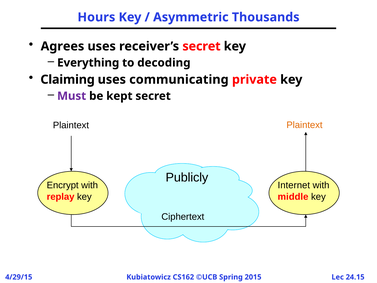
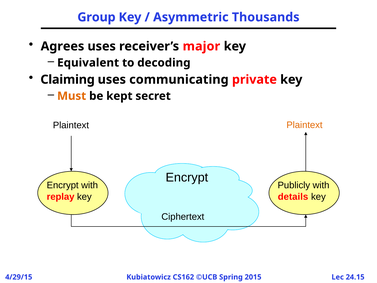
Hours: Hours -> Group (96, 17)
receiver’s secret: secret -> major (201, 46)
Everything: Everything -> Equivalent (88, 63)
Must colour: purple -> orange (72, 96)
Publicly: Publicly -> Encrypt (187, 177)
Internet: Internet -> Publicly (294, 185)
middle: middle -> details (293, 196)
